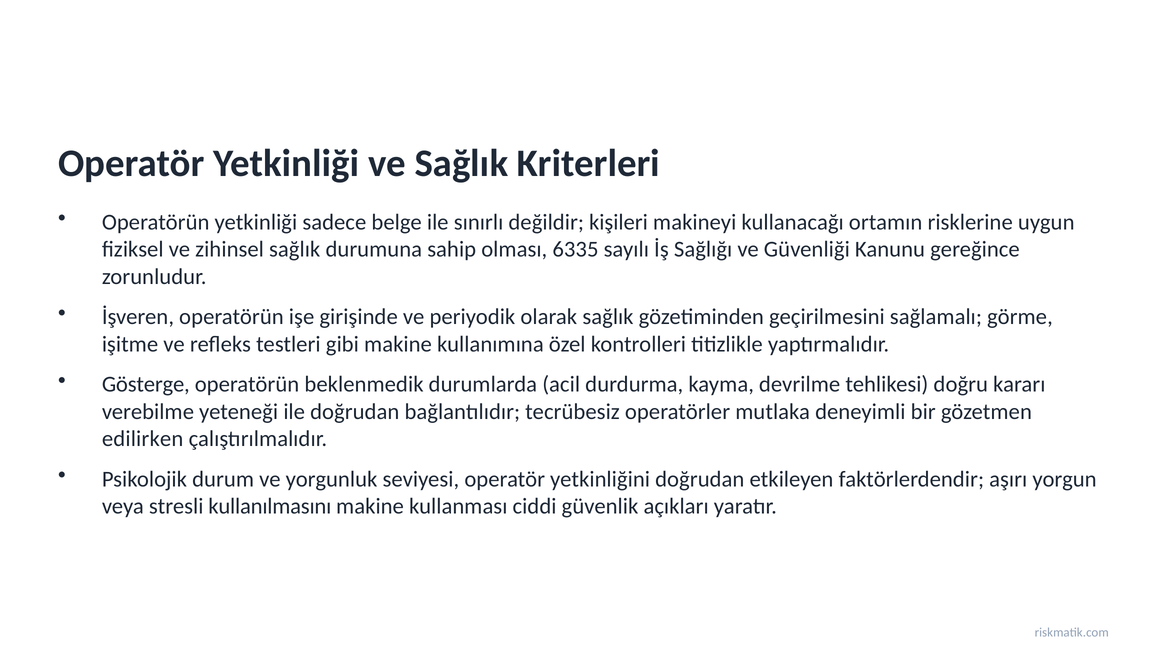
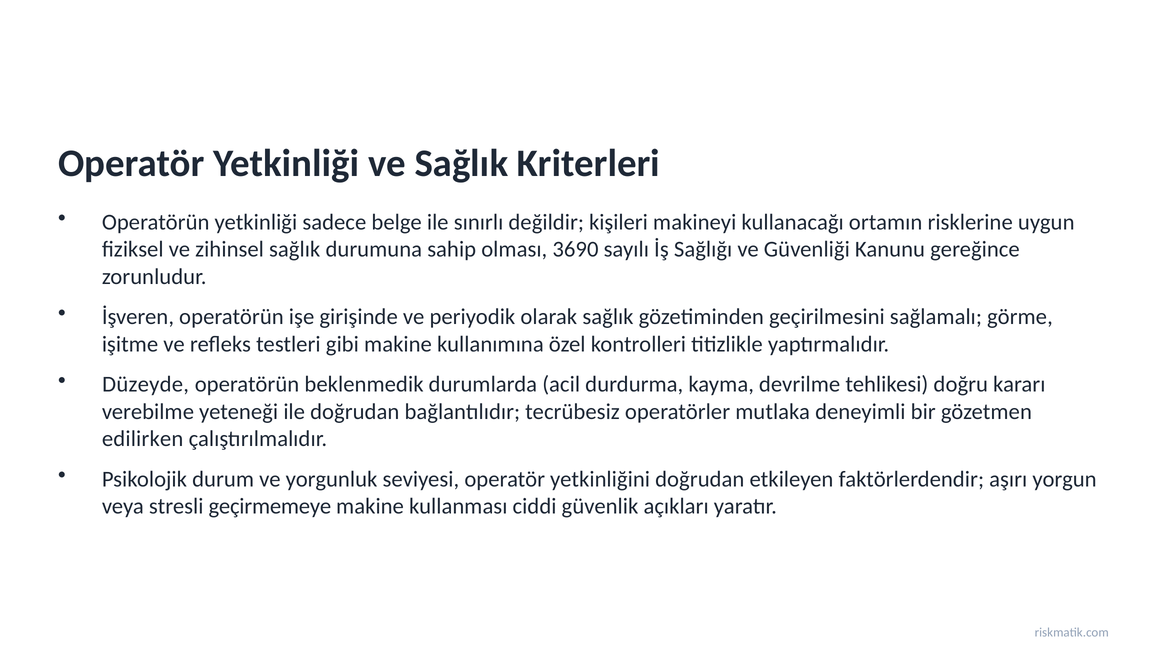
6335: 6335 -> 3690 (575, 250)
Gösterge: Gösterge -> Düzeyde (146, 385)
kullanılmasını: kullanılmasını -> geçirmemeye (270, 507)
